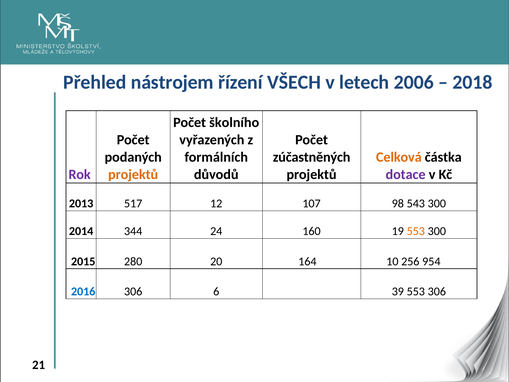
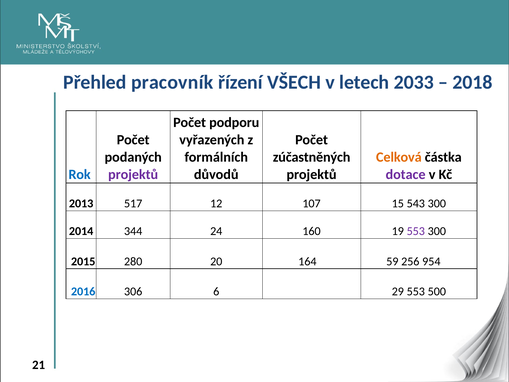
nástrojem: nástrojem -> pracovník (172, 82)
2006: 2006 -> 2033 (414, 82)
školního: školního -> podporu (234, 122)
Rok colour: purple -> blue (80, 174)
projektů colour: orange -> purple (133, 174)
98: 98 -> 15 (398, 203)
553 colour: orange -> purple (416, 231)
10: 10 -> 59 (392, 261)
39: 39 -> 29 (398, 291)
553 306: 306 -> 500 (437, 291)
